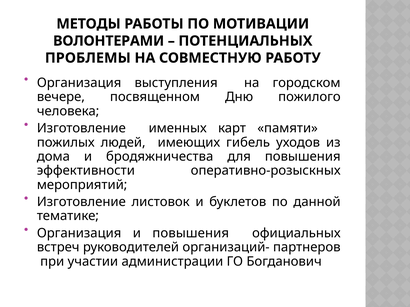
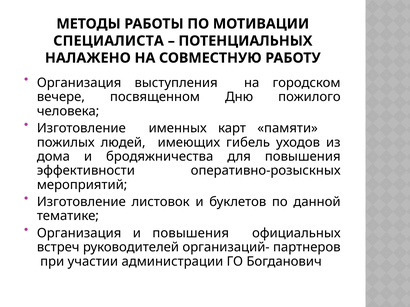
ВОЛОНТЕРАМИ: ВОЛОНТЕРАМИ -> СПЕЦИАЛИСТА (109, 41)
ПРОБЛЕМЫ: ПРОБЛЕМЫ -> НАЛАЖЕНО (88, 58)
